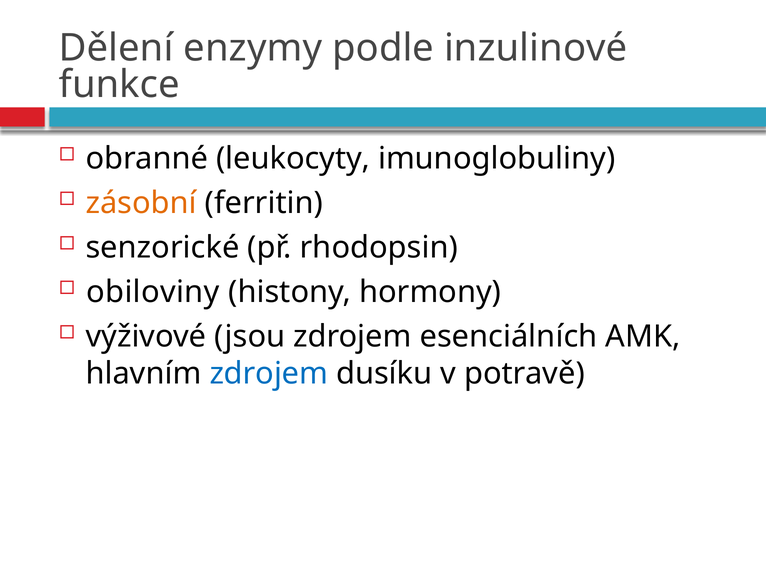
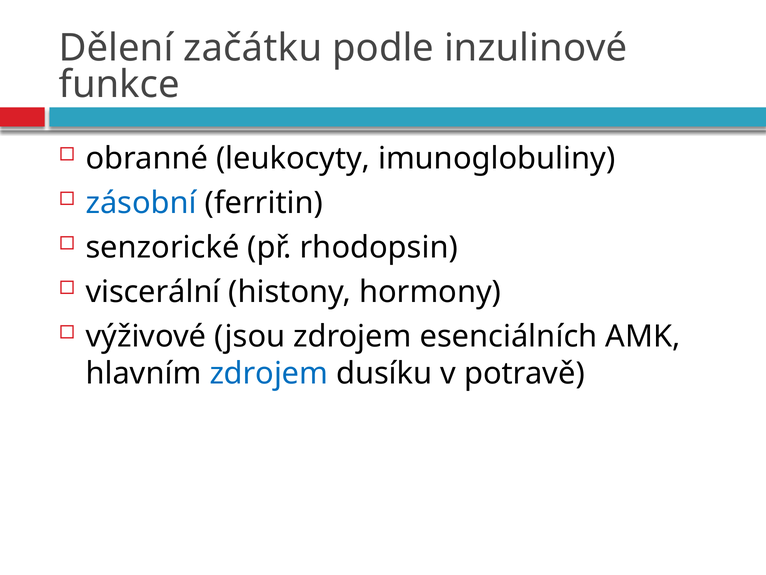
enzymy: enzymy -> začátku (253, 48)
zásobní colour: orange -> blue (141, 203)
obiloviny: obiloviny -> viscerální (153, 292)
